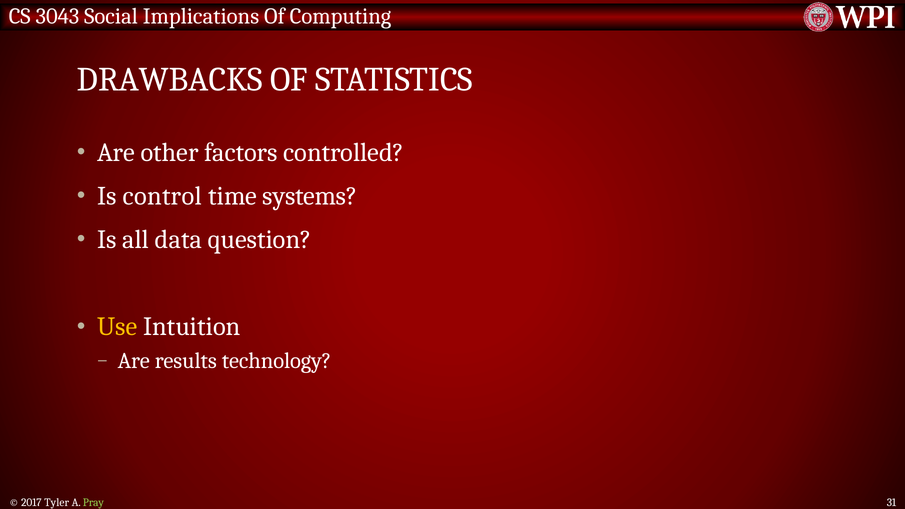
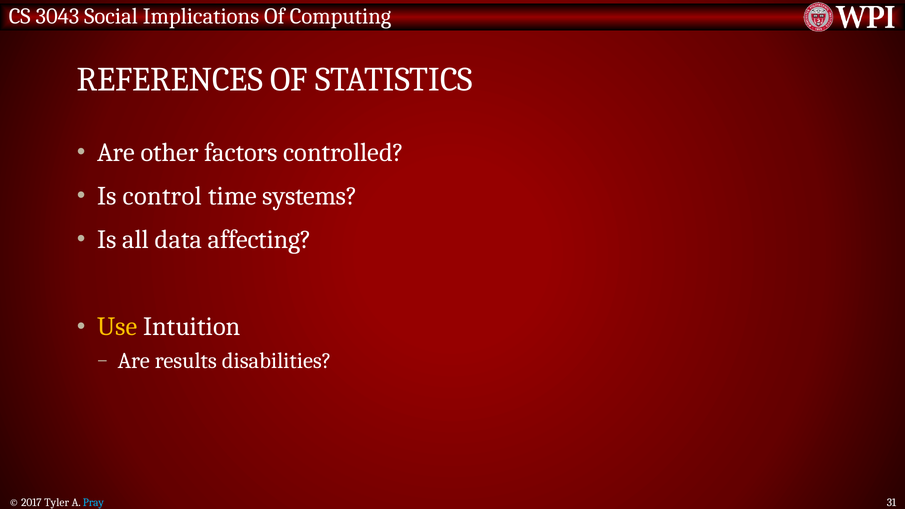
DRAWBACKS: DRAWBACKS -> REFERENCES (170, 80)
question: question -> affecting (260, 240)
technology: technology -> disabilities (277, 361)
Pray colour: light green -> light blue (93, 503)
